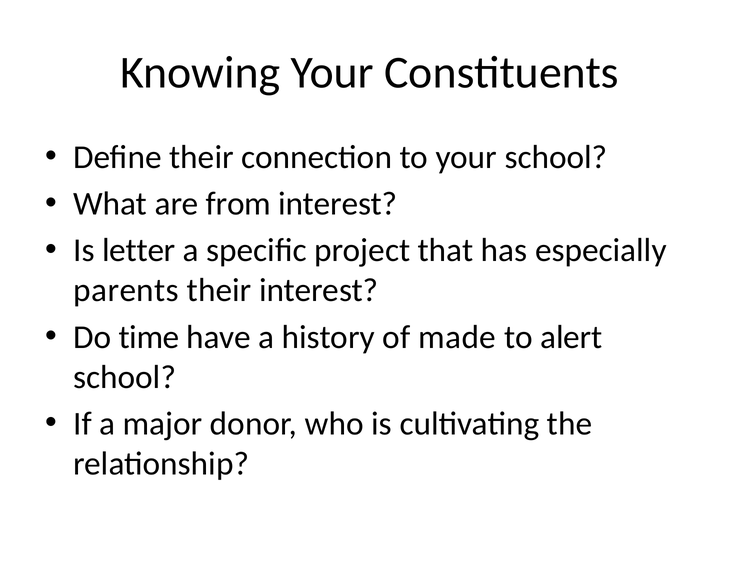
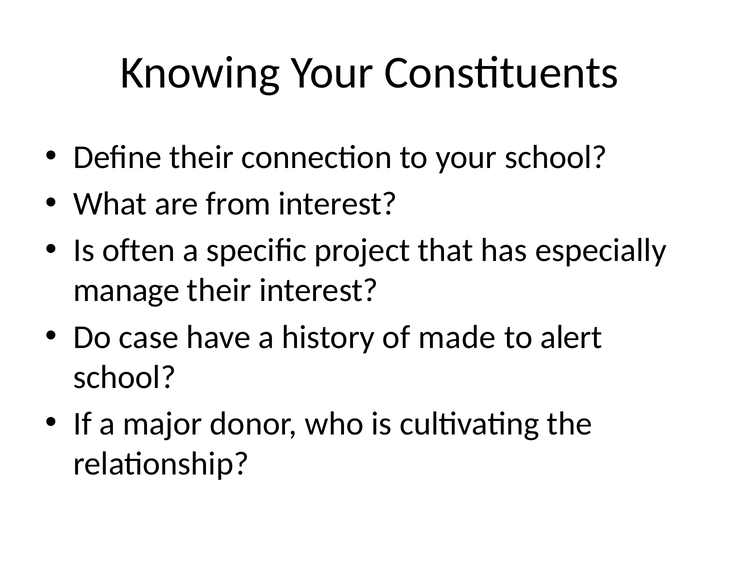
letter: letter -> often (139, 251)
parents: parents -> manage (126, 291)
time: time -> case (149, 337)
